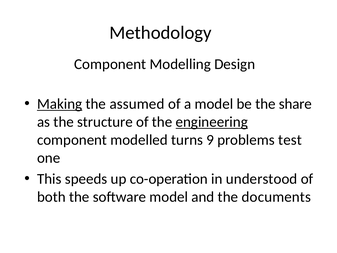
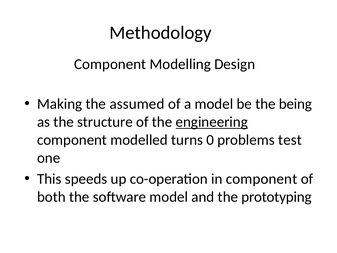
Making underline: present -> none (60, 104)
share: share -> being (295, 104)
9: 9 -> 0 (210, 140)
in understood: understood -> component (262, 179)
documents: documents -> prototyping (277, 197)
